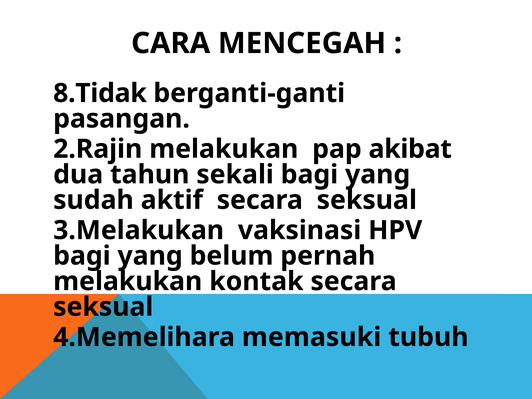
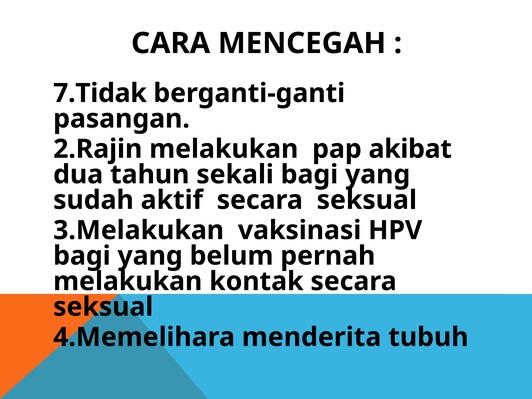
8.Tidak: 8.Tidak -> 7.Tidak (100, 93)
memasuki: memasuki -> menderita (312, 337)
